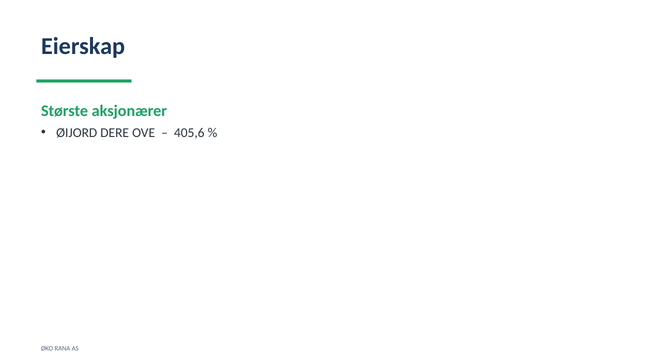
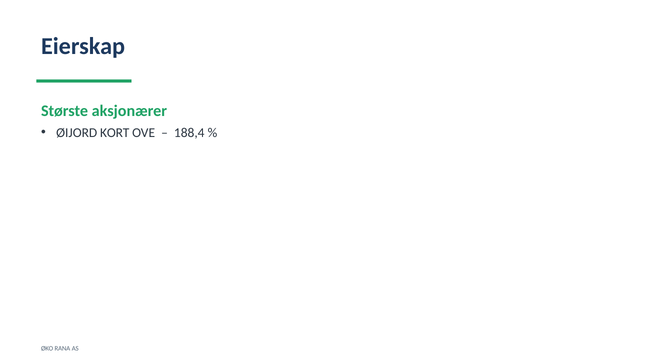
DERE: DERE -> KORT (115, 133)
405,6: 405,6 -> 188,4 (189, 133)
